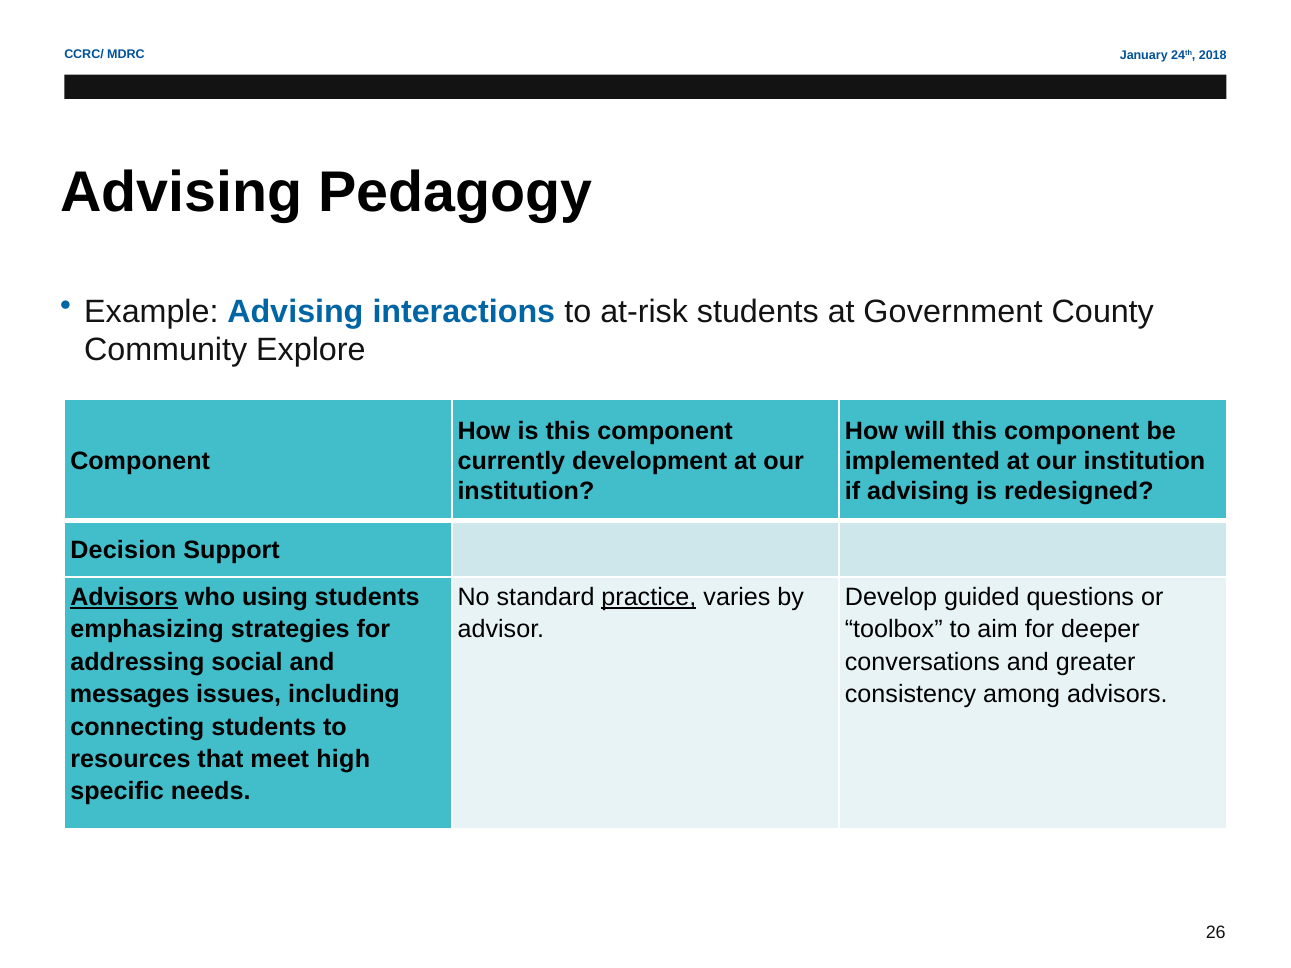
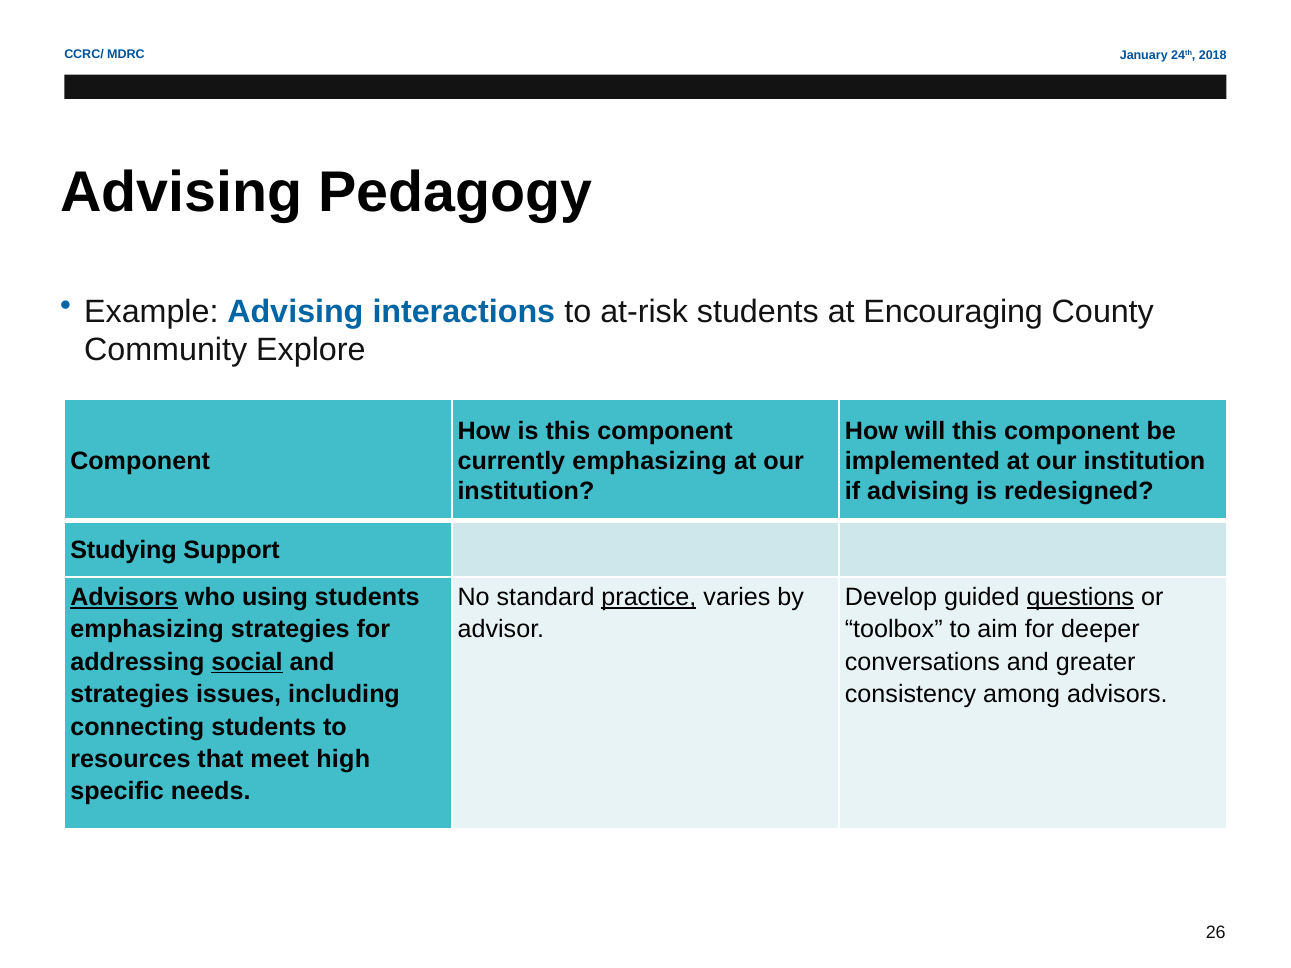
Government: Government -> Encouraging (953, 312)
currently development: development -> emphasizing (650, 461)
Decision: Decision -> Studying (123, 550)
questions underline: none -> present (1080, 597)
social underline: none -> present (247, 662)
messages: messages -> strategies (130, 695)
